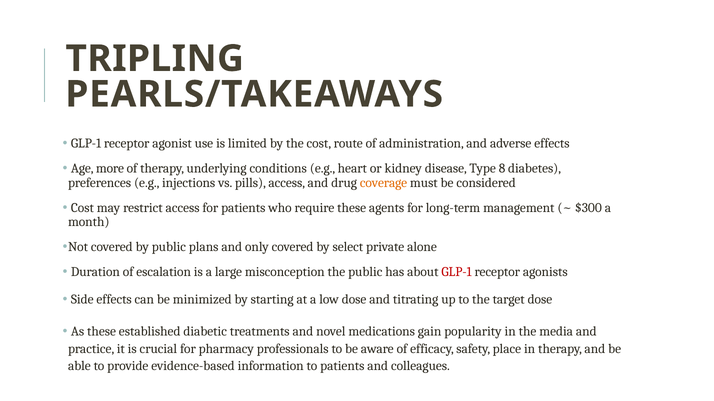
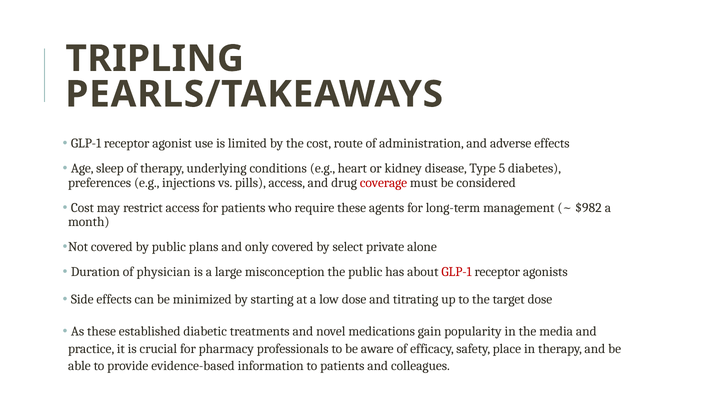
more: more -> sleep (110, 169)
8: 8 -> 5 (502, 169)
coverage colour: orange -> red (384, 183)
$300: $300 -> $982 (588, 208)
escalation: escalation -> physician (164, 272)
